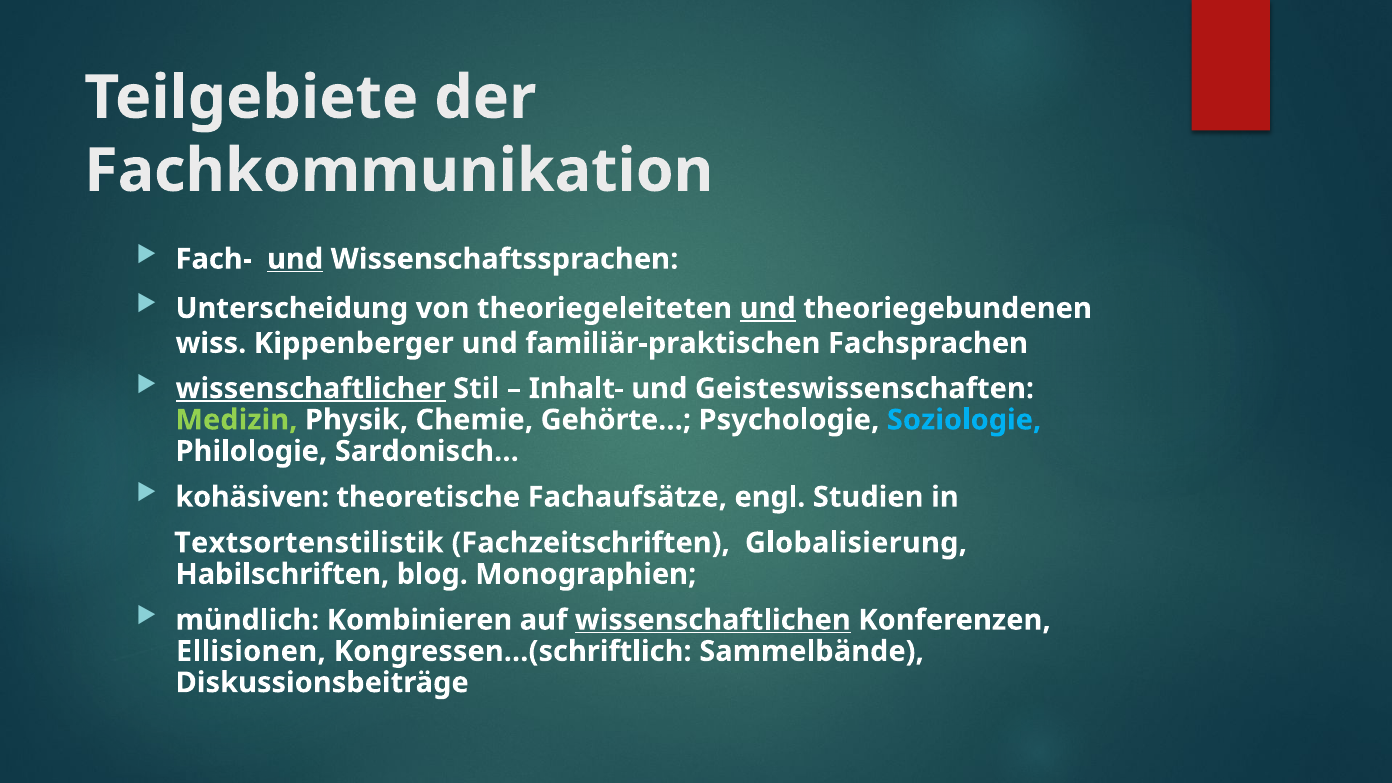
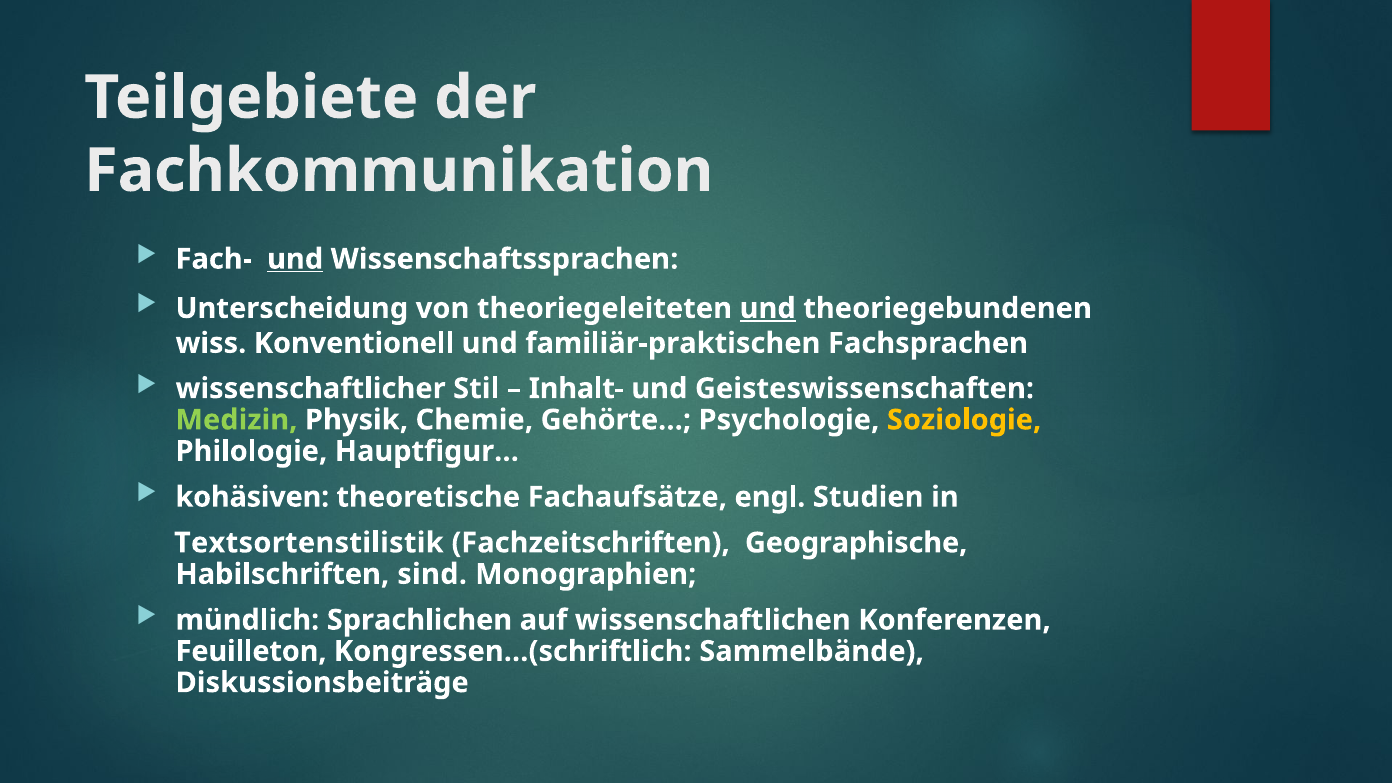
Kippenberger: Kippenberger -> Konventionell (354, 343)
wissenschaftlicher underline: present -> none (311, 389)
Soziologie colour: light blue -> yellow (964, 420)
Sardonisch…: Sardonisch… -> Hauptfigur… (427, 451)
Globalisierung: Globalisierung -> Geographische (856, 543)
blog: blog -> sind (432, 574)
Kombinieren: Kombinieren -> Sprachlichen (420, 620)
wissenschaftlichen underline: present -> none (713, 620)
Ellisionen: Ellisionen -> Feuilleton (251, 651)
